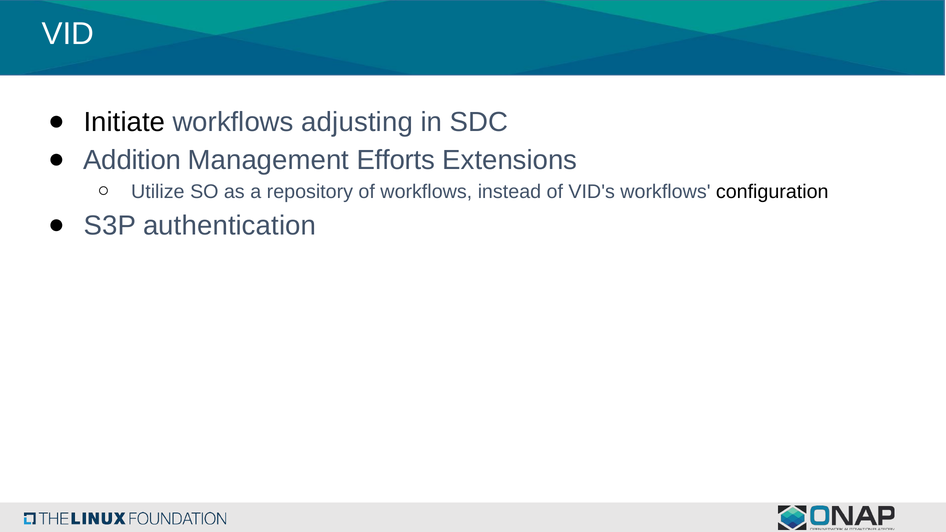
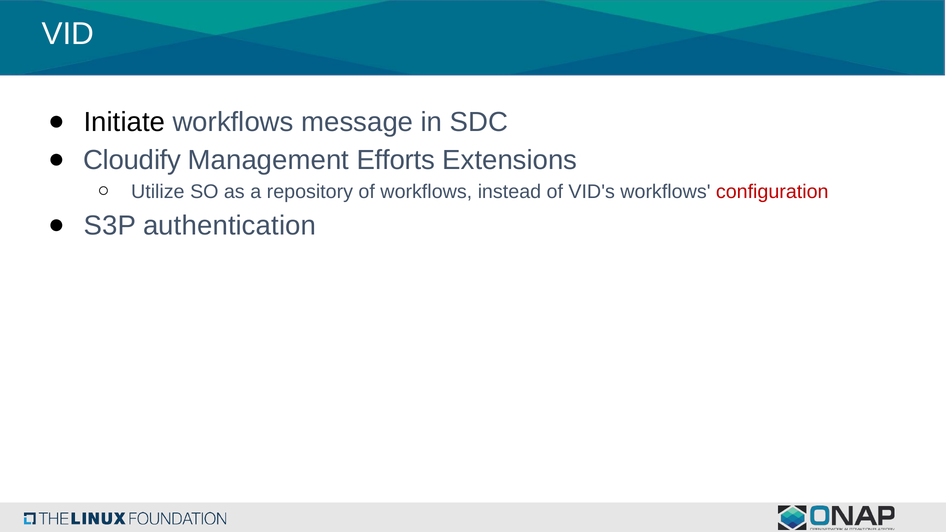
adjusting: adjusting -> message (357, 122)
Addition: Addition -> Cloudify (132, 160)
configuration colour: black -> red (772, 192)
